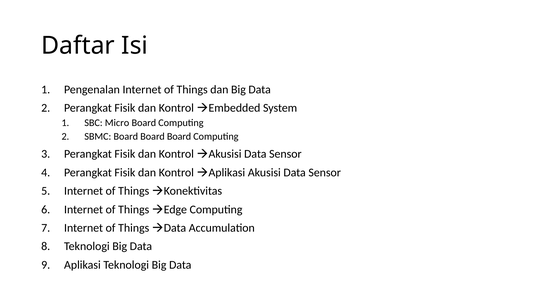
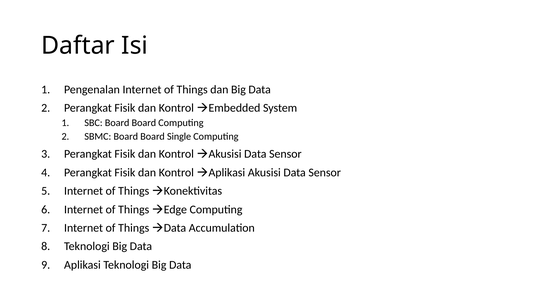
SBC Micro: Micro -> Board (117, 122)
Board: Board -> Single (179, 136)
